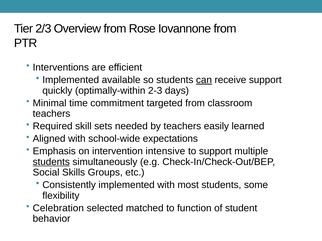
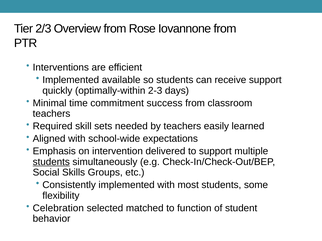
can underline: present -> none (204, 80)
targeted: targeted -> success (165, 103)
intensive: intensive -> delivered (165, 152)
